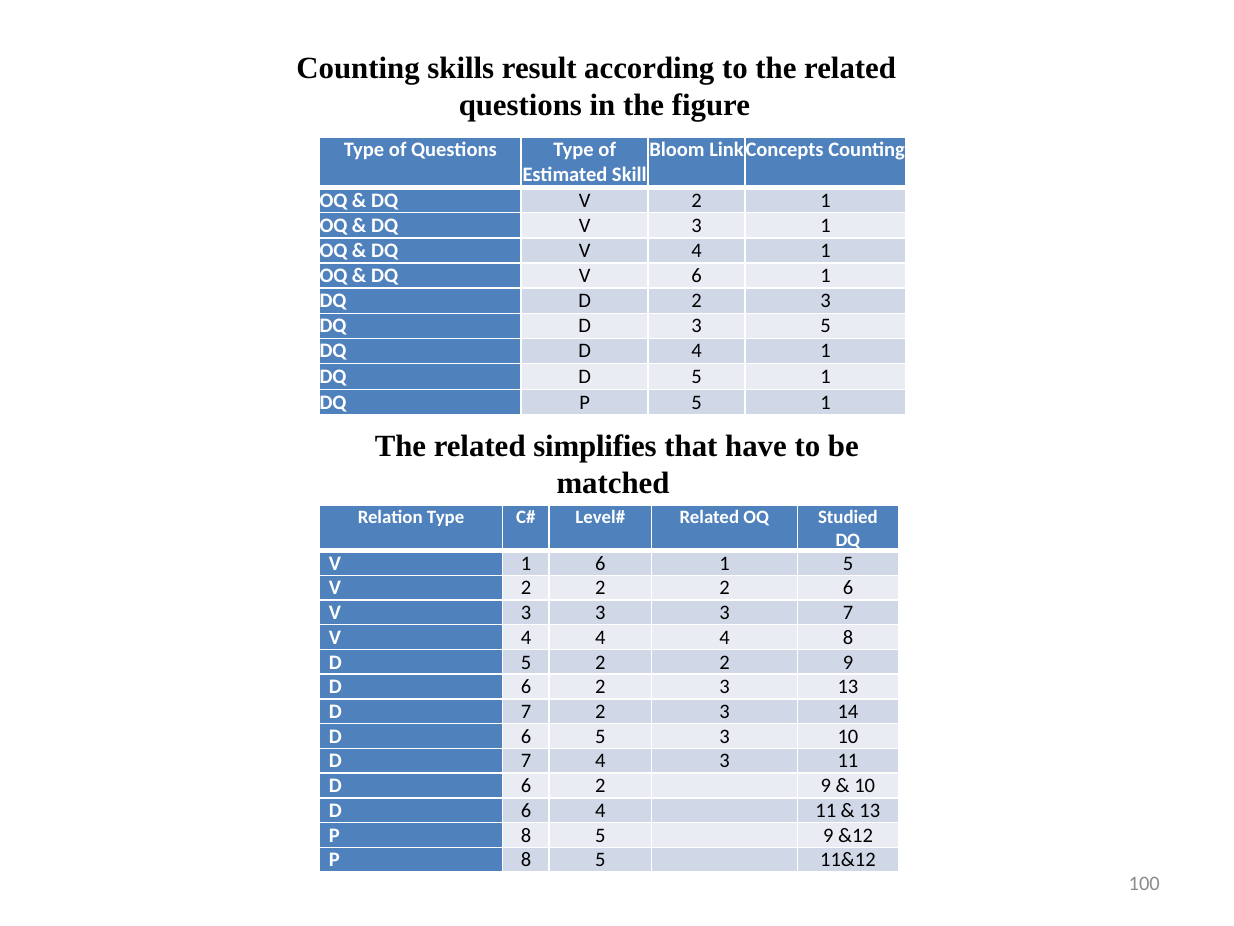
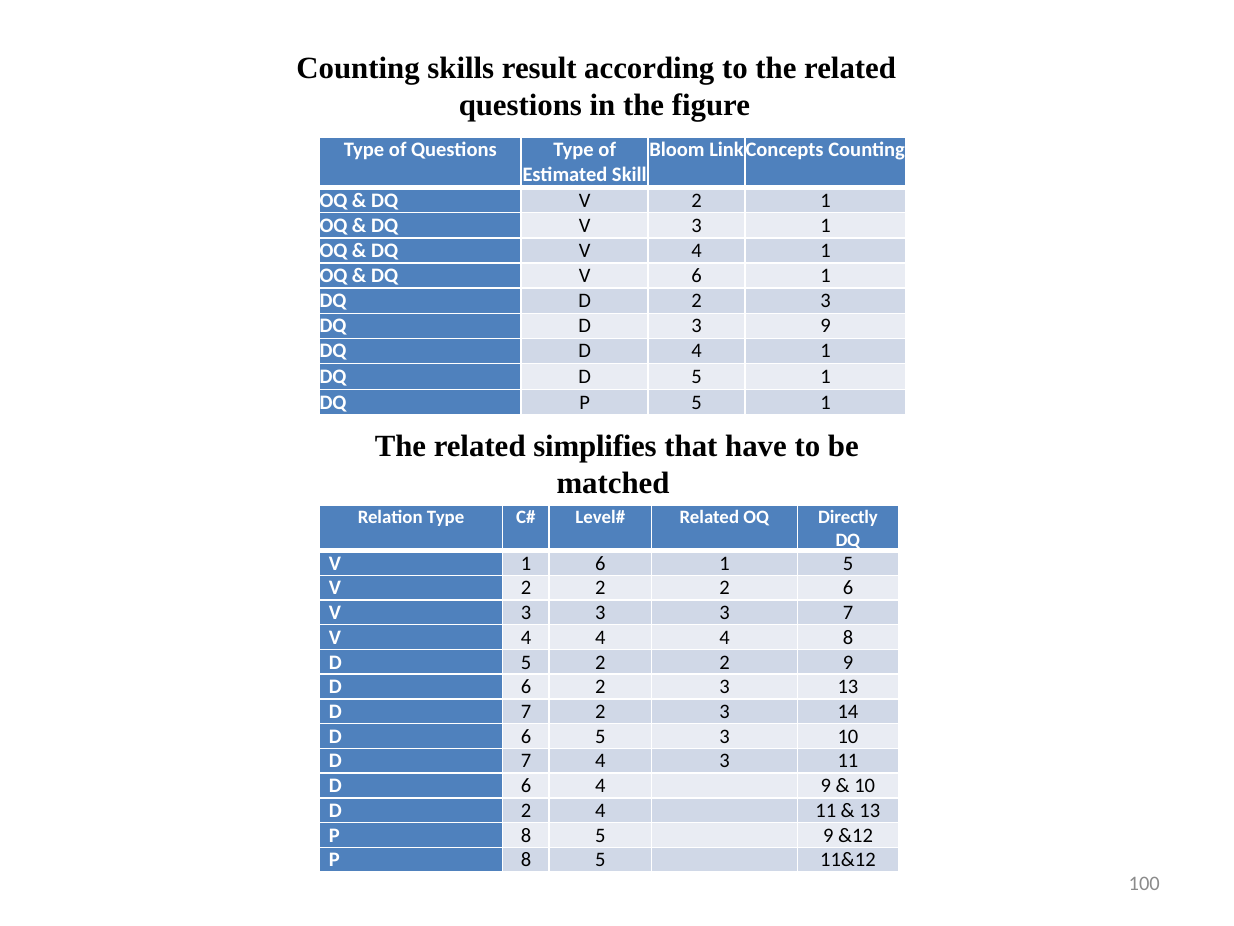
3 5: 5 -> 9 (825, 326)
Studied: Studied -> Directly (848, 517)
2: 2 -> 4 (600, 786)
6: 6 -> 2 (526, 810)
